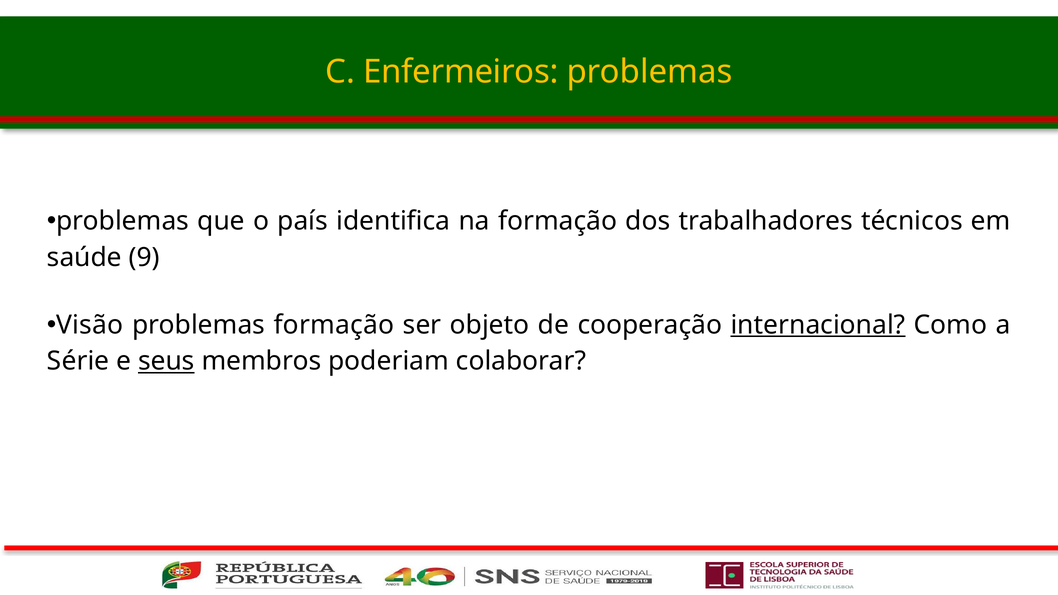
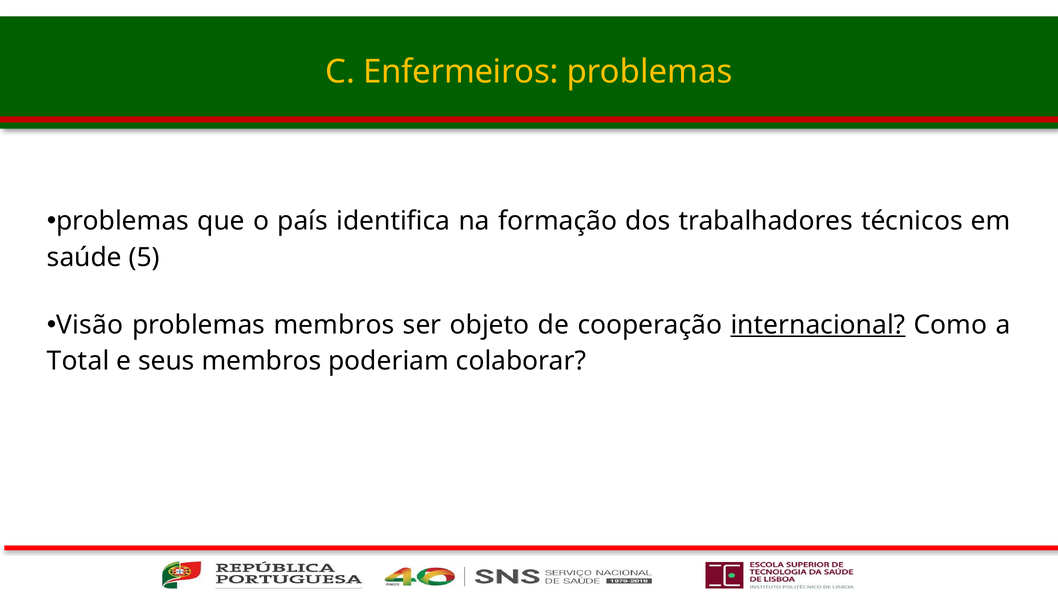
9: 9 -> 5 (144, 257)
problemas formação: formação -> membros (334, 325)
Série: Série -> Total (78, 361)
seus underline: present -> none (166, 361)
